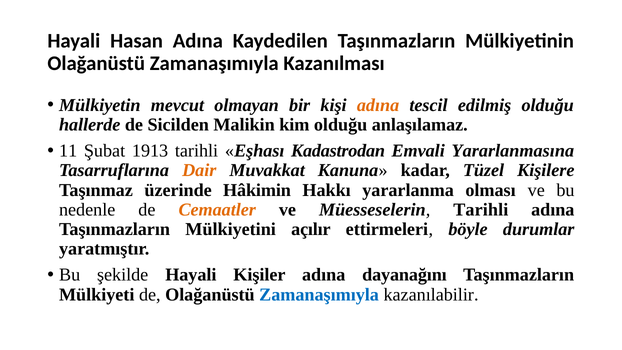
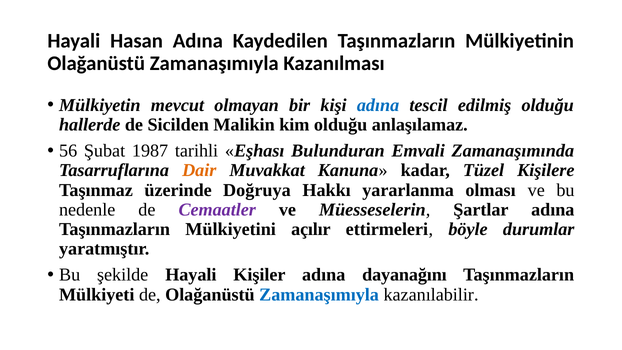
adına colour: orange -> blue (378, 105)
11: 11 -> 56 (68, 151)
1913: 1913 -> 1987 (150, 151)
Kadastrodan: Kadastrodan -> Bulunduran (338, 151)
Yararlanmasına: Yararlanmasına -> Zamanaşımında (513, 151)
Hâkimin: Hâkimin -> Doğruya (257, 190)
Cemaatler colour: orange -> purple (217, 210)
Müesseselerin Tarihli: Tarihli -> Şartlar (481, 210)
